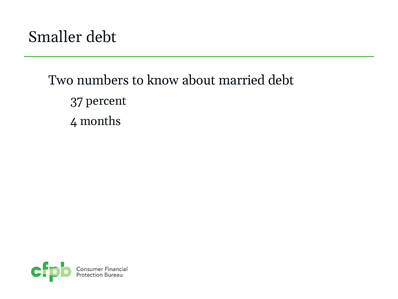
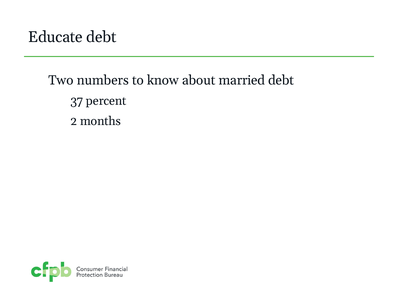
Smaller: Smaller -> Educate (55, 37)
4: 4 -> 2 (74, 121)
